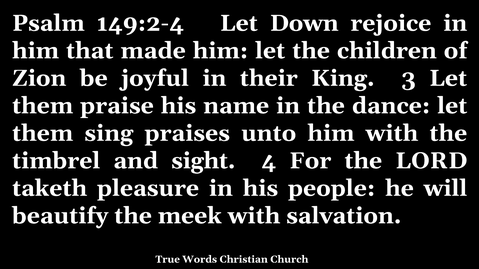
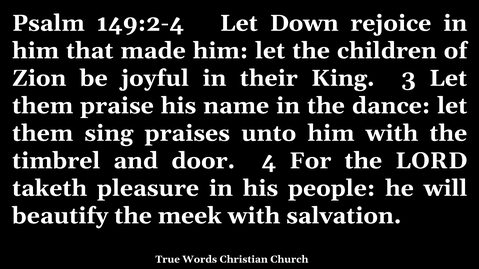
sight: sight -> door (203, 161)
